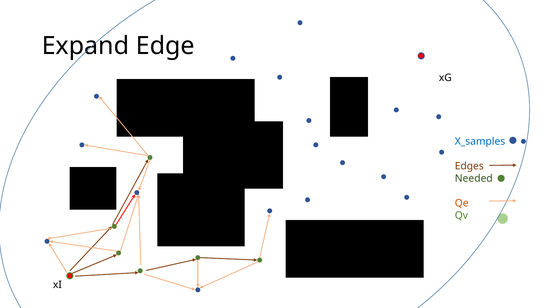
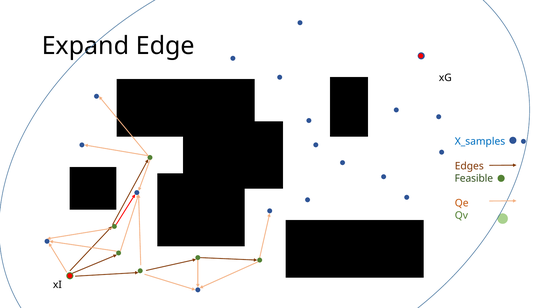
Needed: Needed -> Feasible (474, 178)
